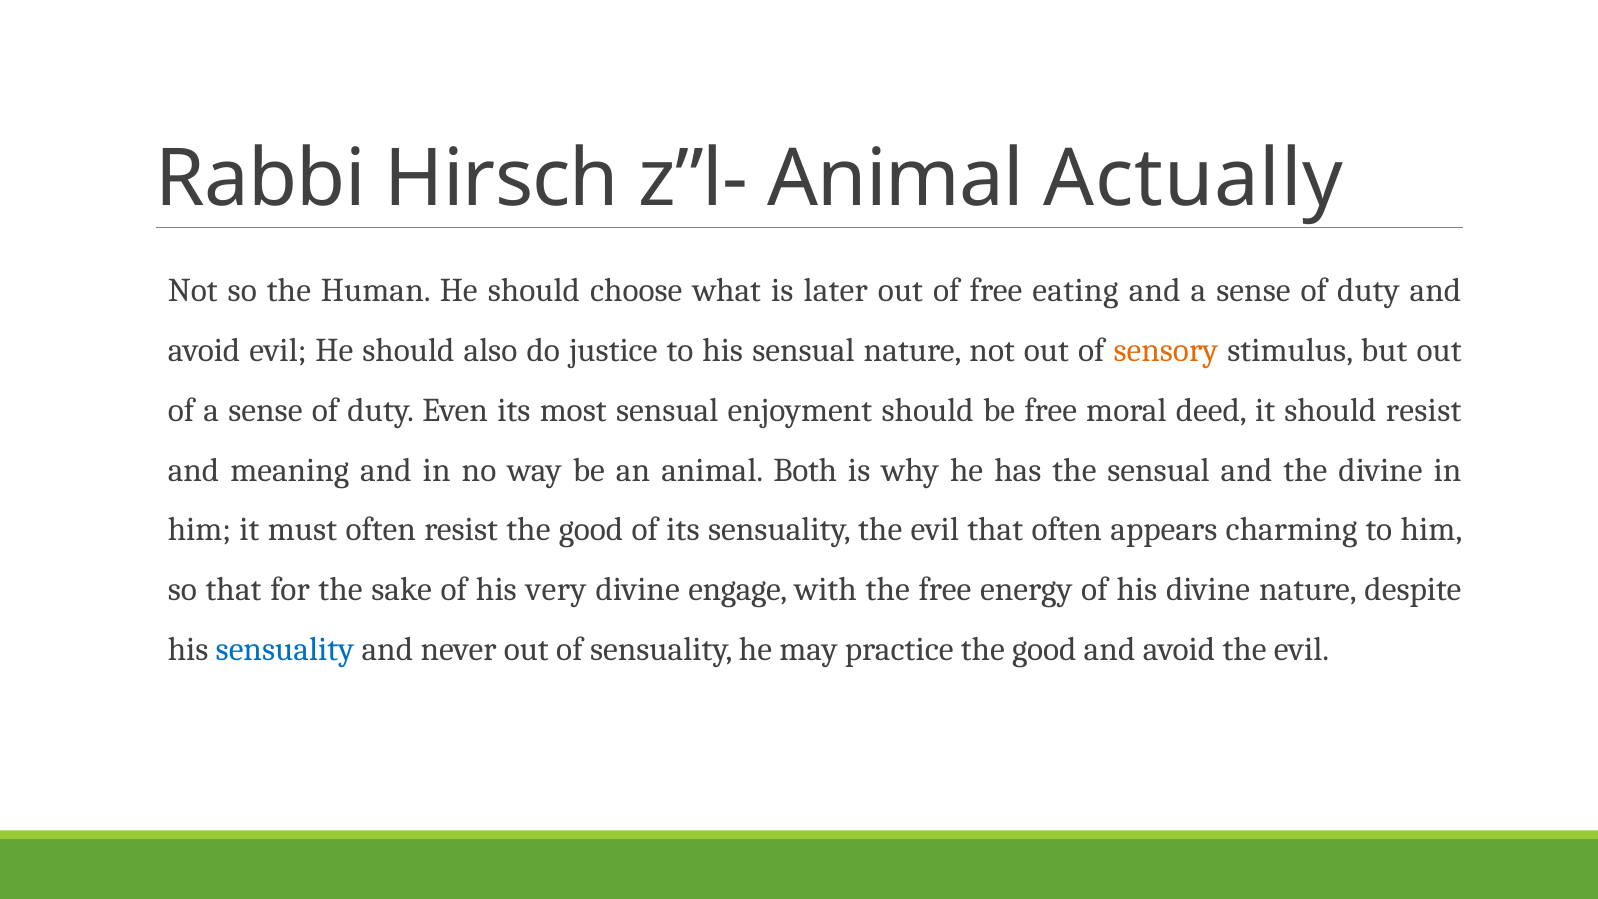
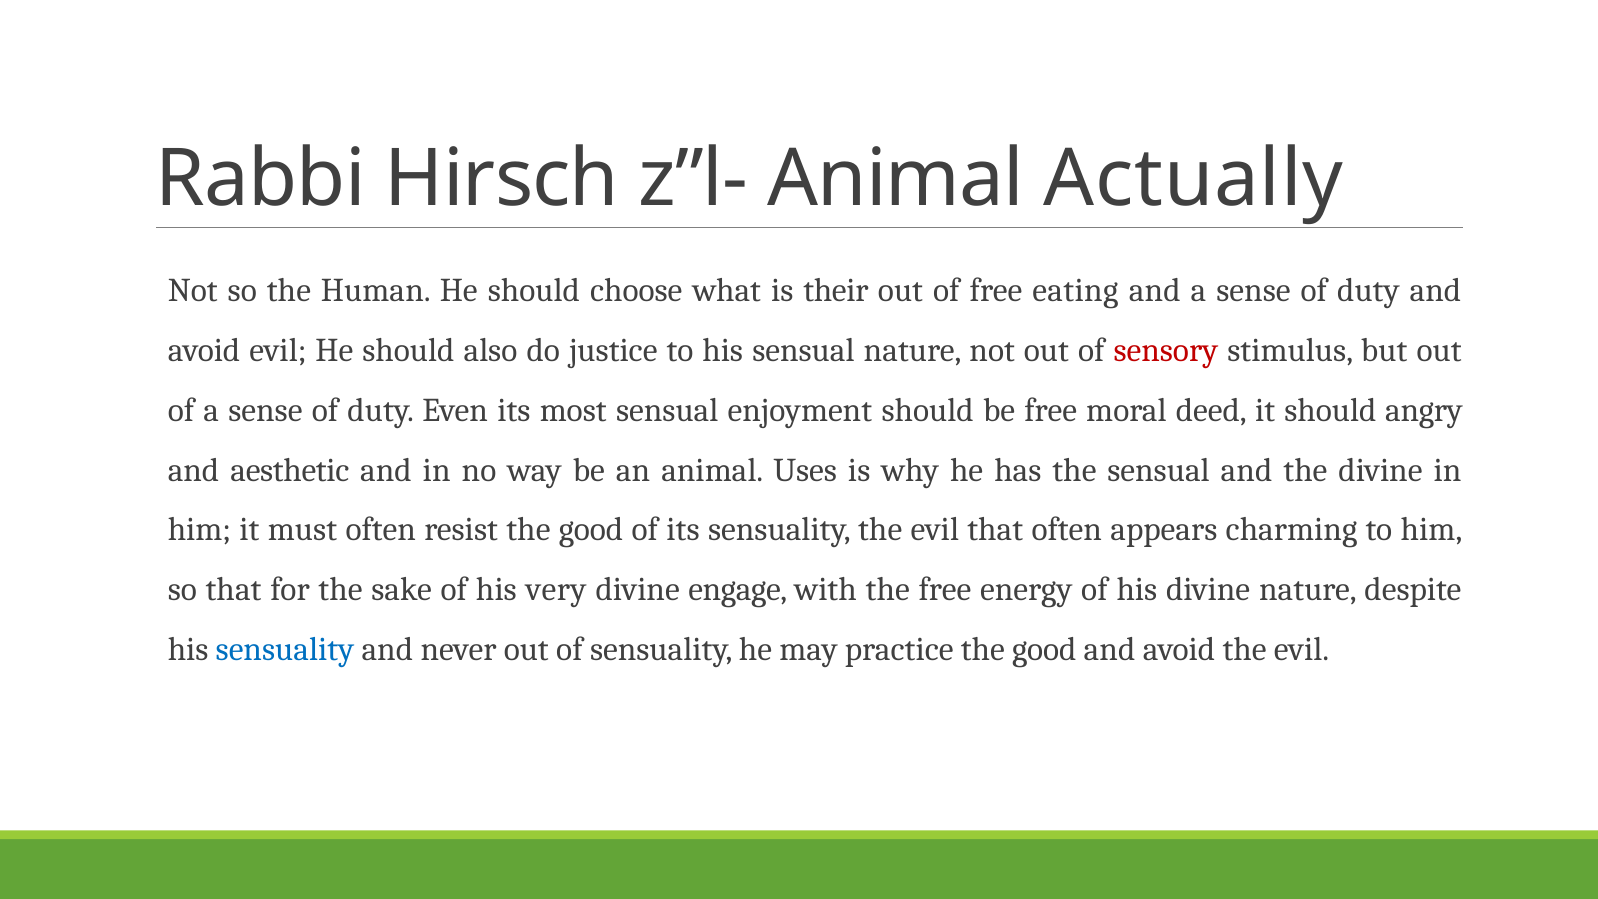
later: later -> their (836, 290)
sensory colour: orange -> red (1166, 350)
should resist: resist -> angry (1424, 410)
meaning: meaning -> aesthetic (290, 470)
Both: Both -> Uses (805, 470)
